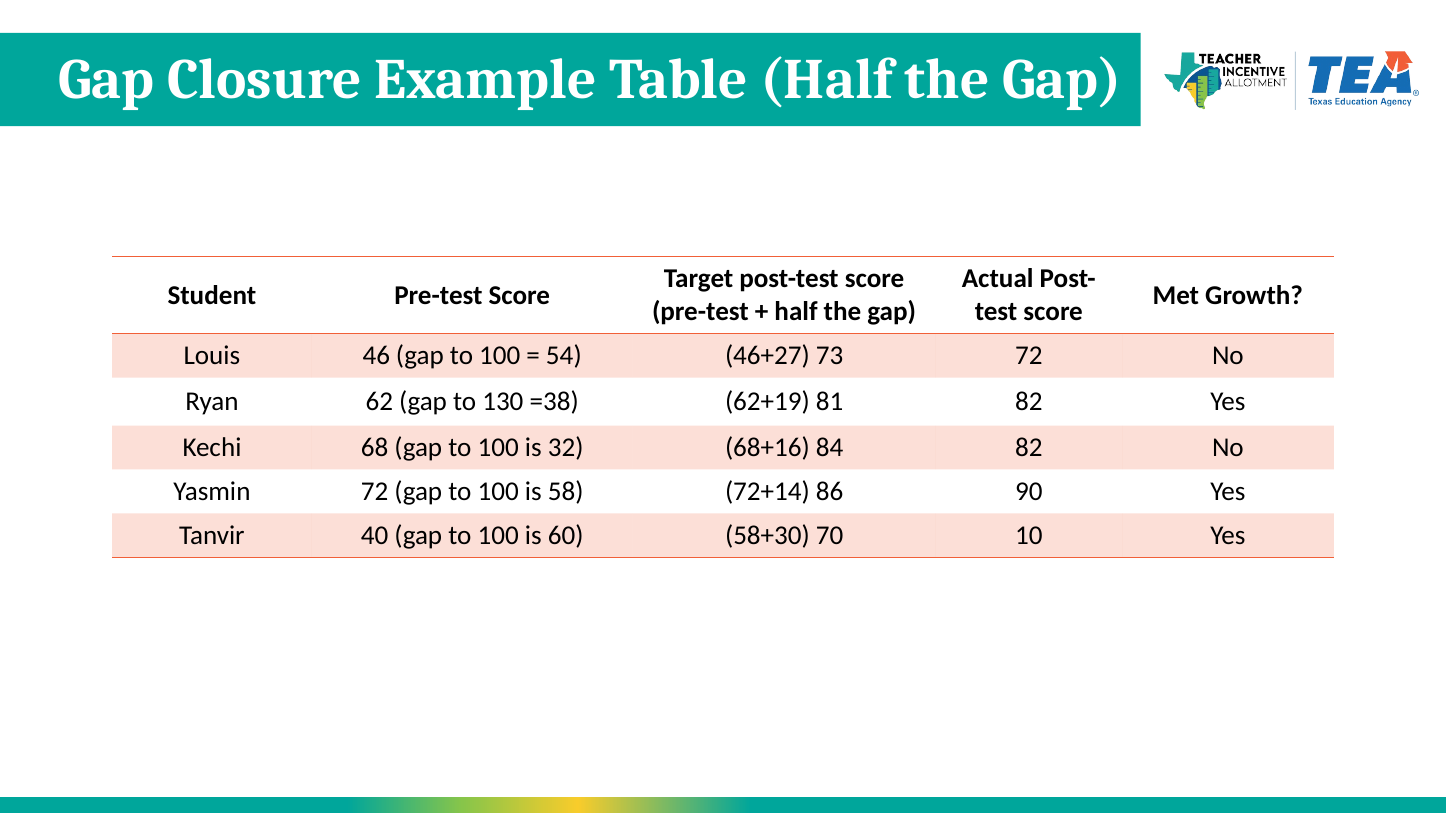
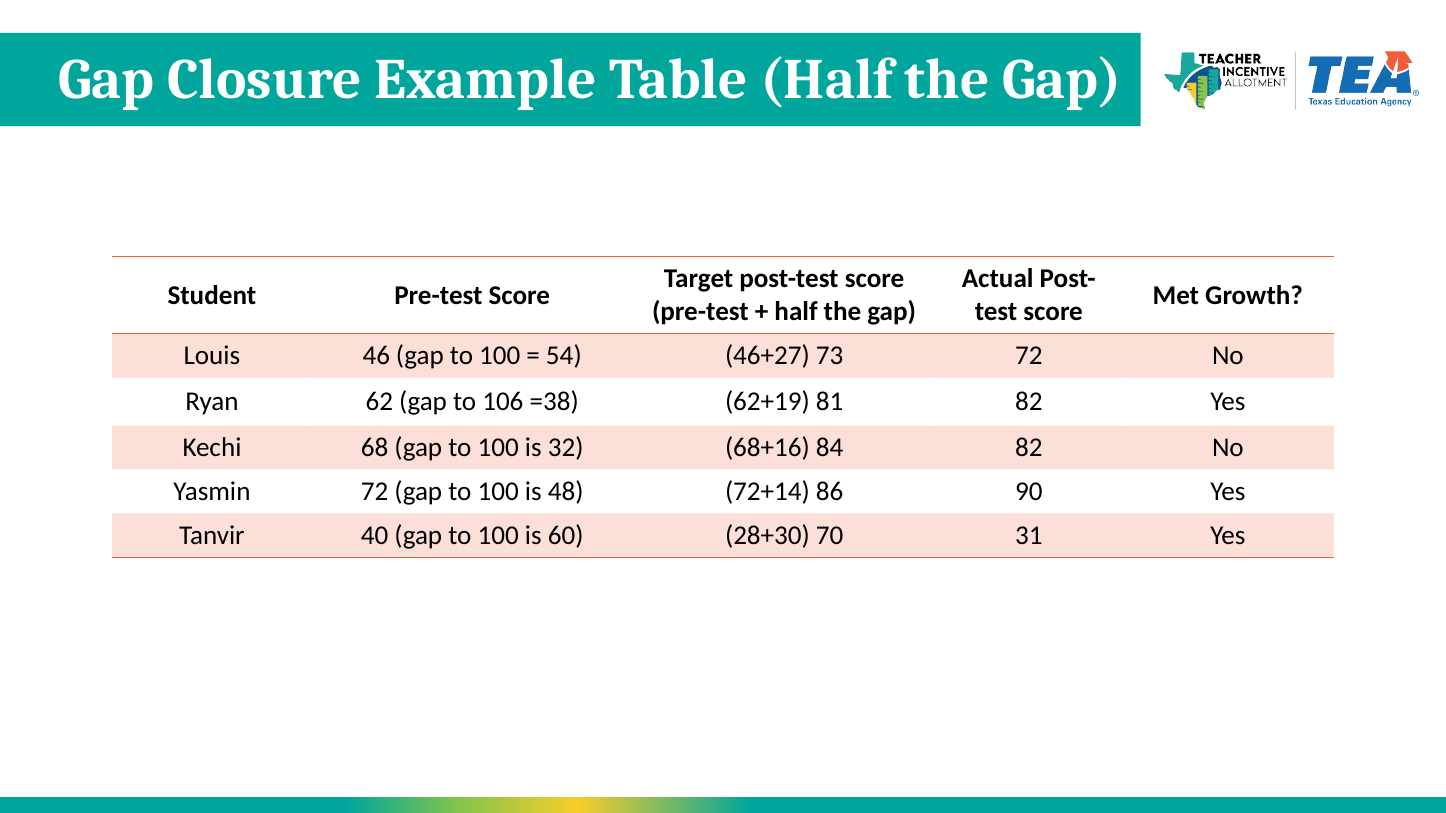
130: 130 -> 106 (503, 402)
58: 58 -> 48 (566, 492)
58+30: 58+30 -> 28+30 (767, 536)
10: 10 -> 31 (1029, 536)
